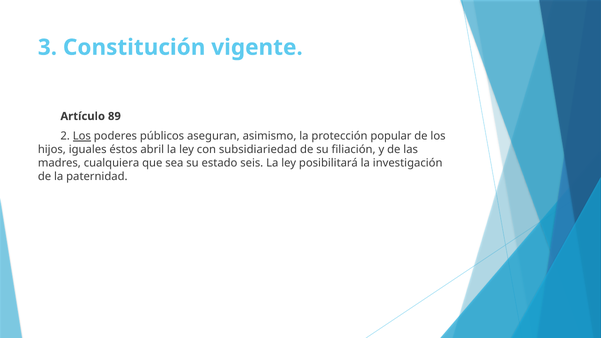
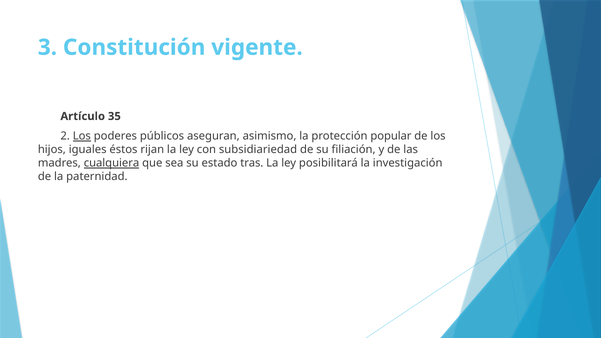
89: 89 -> 35 (114, 116)
abril: abril -> rijan (152, 150)
cualquiera underline: none -> present (112, 163)
seis: seis -> tras (252, 163)
